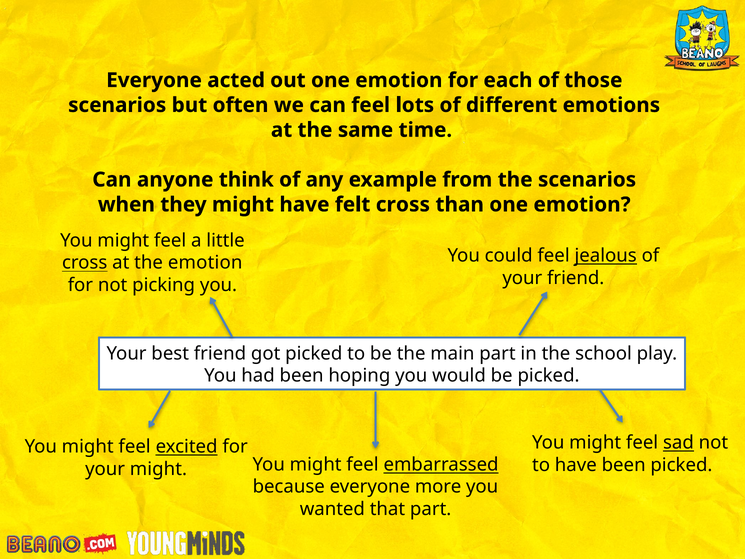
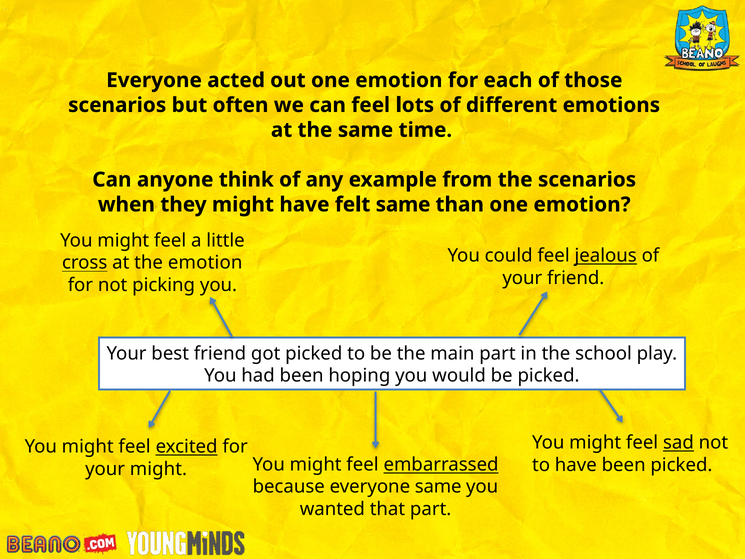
felt cross: cross -> same (403, 204)
everyone more: more -> same (438, 487)
